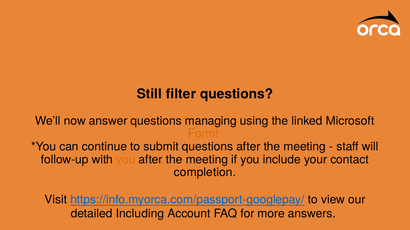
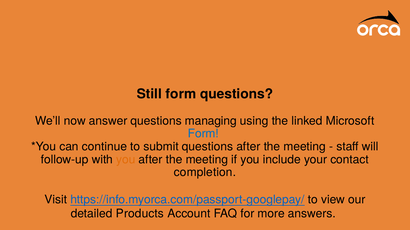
Still filter: filter -> form (181, 94)
Form colour: orange -> blue (203, 134)
Including: Including -> Products (140, 214)
